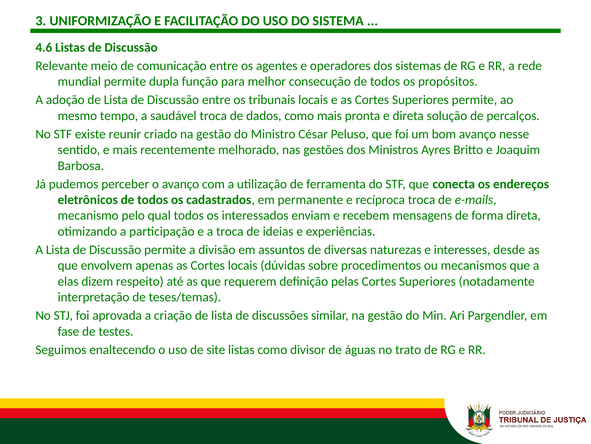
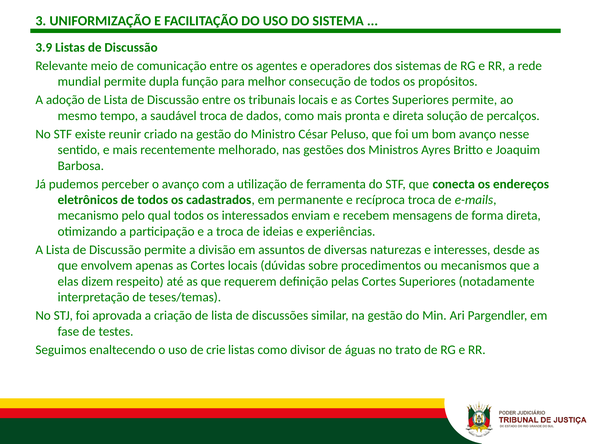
4.6: 4.6 -> 3.9 (44, 47)
site: site -> crie (216, 349)
